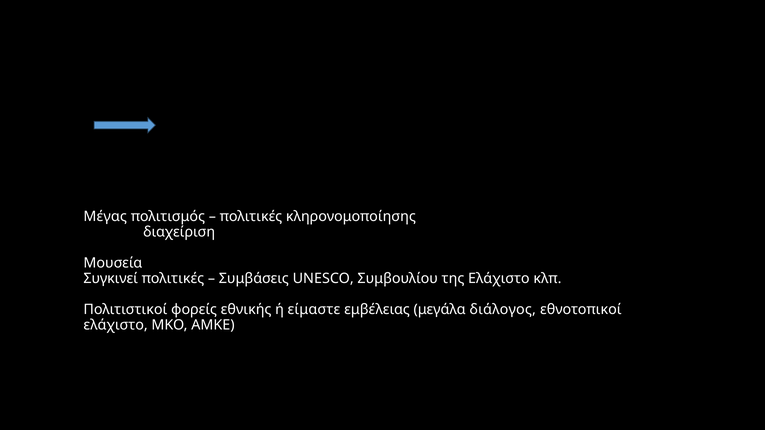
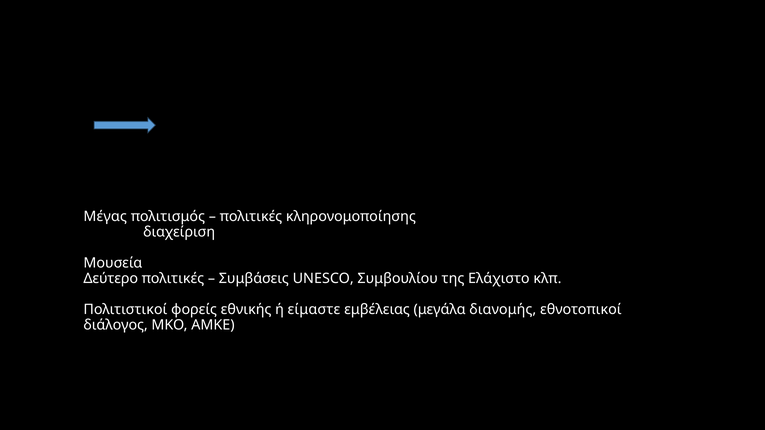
Συγκινεί: Συγκινεί -> Δεύτερο (111, 279)
διάλογος: διάλογος -> διανομής (503, 310)
ελάχιστο: ελάχιστο -> διάλογος (116, 325)
